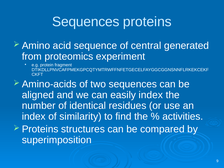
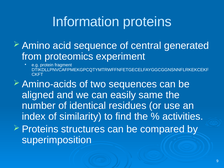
Sequences: Sequences -> Information (86, 22)
easily index: index -> same (151, 95)
